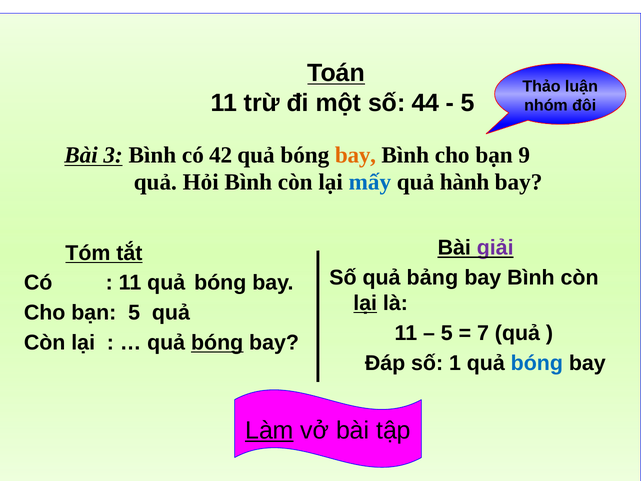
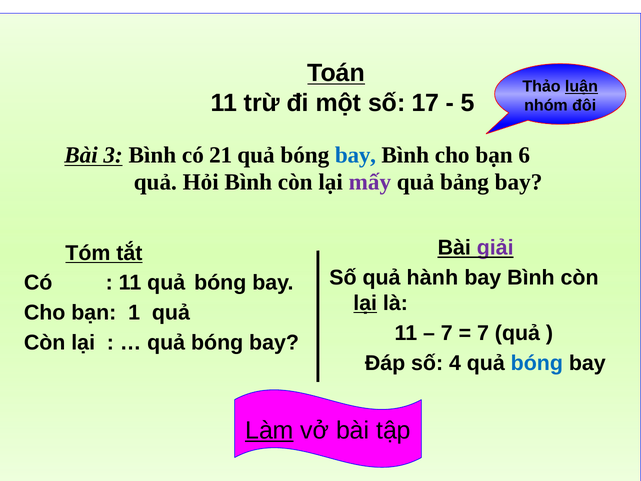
luận underline: none -> present (581, 86)
44: 44 -> 17 (426, 103)
42: 42 -> 21 (221, 155)
bay colour: orange -> blue (355, 155)
9: 9 -> 6 (524, 155)
mấy colour: blue -> purple (370, 182)
hành: hành -> bảng (464, 182)
bảng: bảng -> hành (432, 278)
bạn 5: 5 -> 1 (134, 313)
5: 5 -> 7 (447, 333)
bóng underline: present -> none (217, 343)
1: 1 -> 4 (455, 363)
